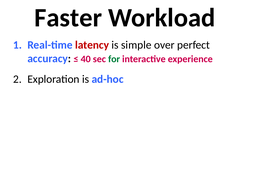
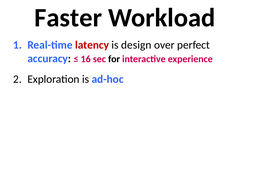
simple: simple -> design (136, 45)
40: 40 -> 16 (86, 59)
for colour: green -> black (114, 59)
